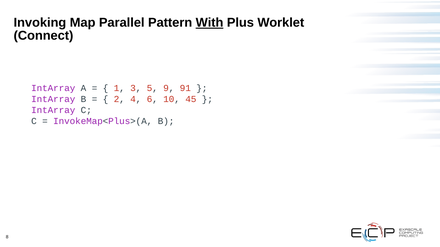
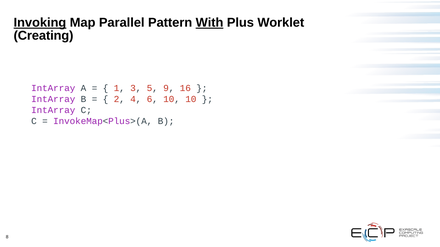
Invoking underline: none -> present (40, 23)
Connect: Connect -> Creating (44, 36)
91: 91 -> 16 (185, 88)
10 45: 45 -> 10 (191, 99)
